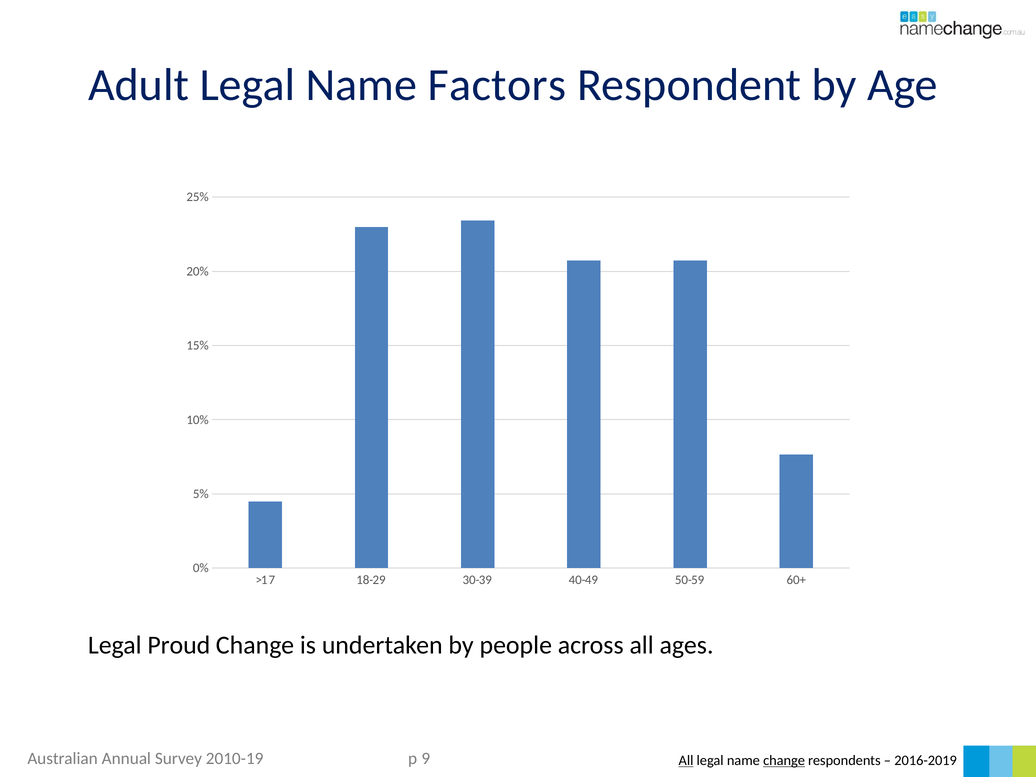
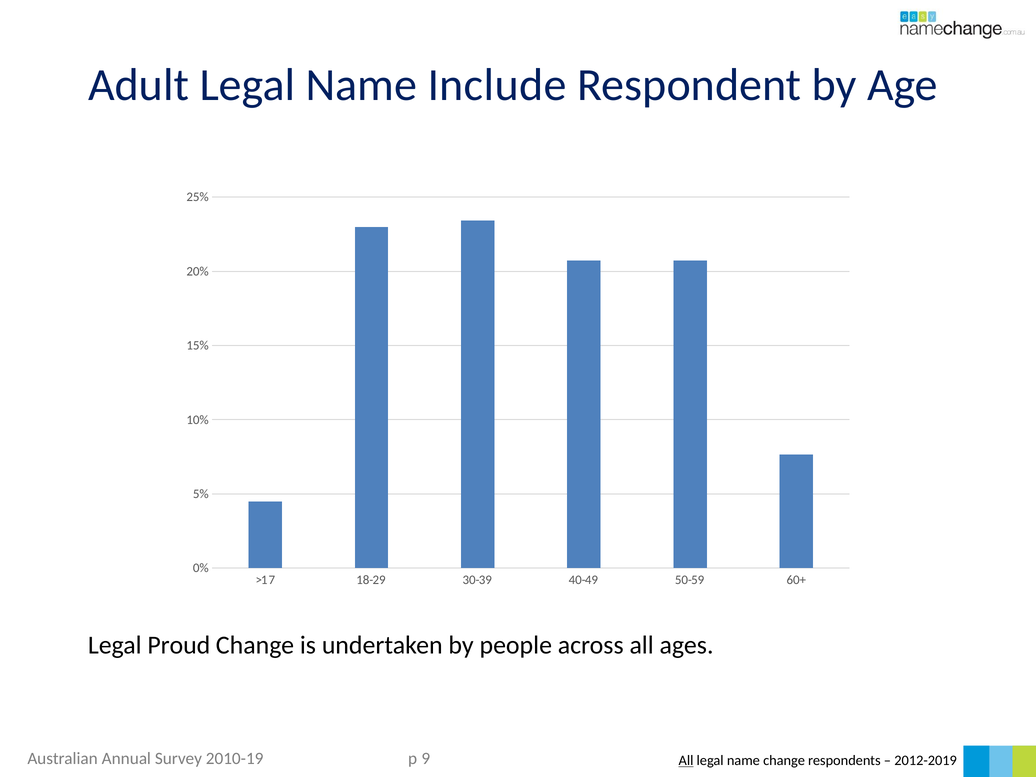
Factors: Factors -> Include (497, 85)
change underline: present -> none (784, 761)
2016-2019: 2016-2019 -> 2012-2019 (926, 761)
